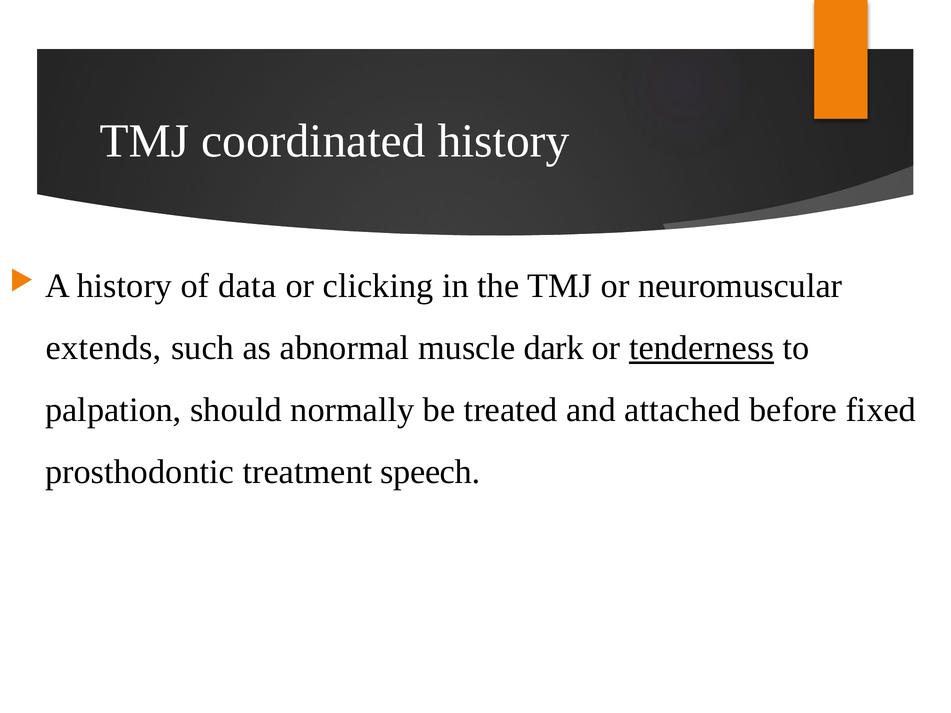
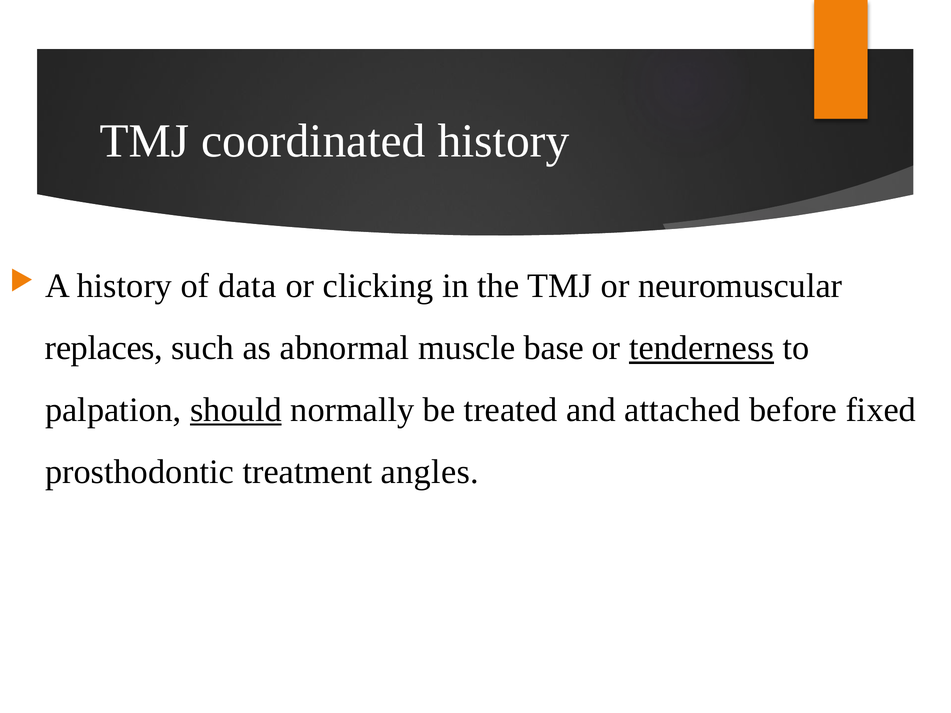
extends: extends -> replaces (104, 348)
dark: dark -> base (554, 348)
should underline: none -> present (236, 410)
speech: speech -> angles (430, 472)
